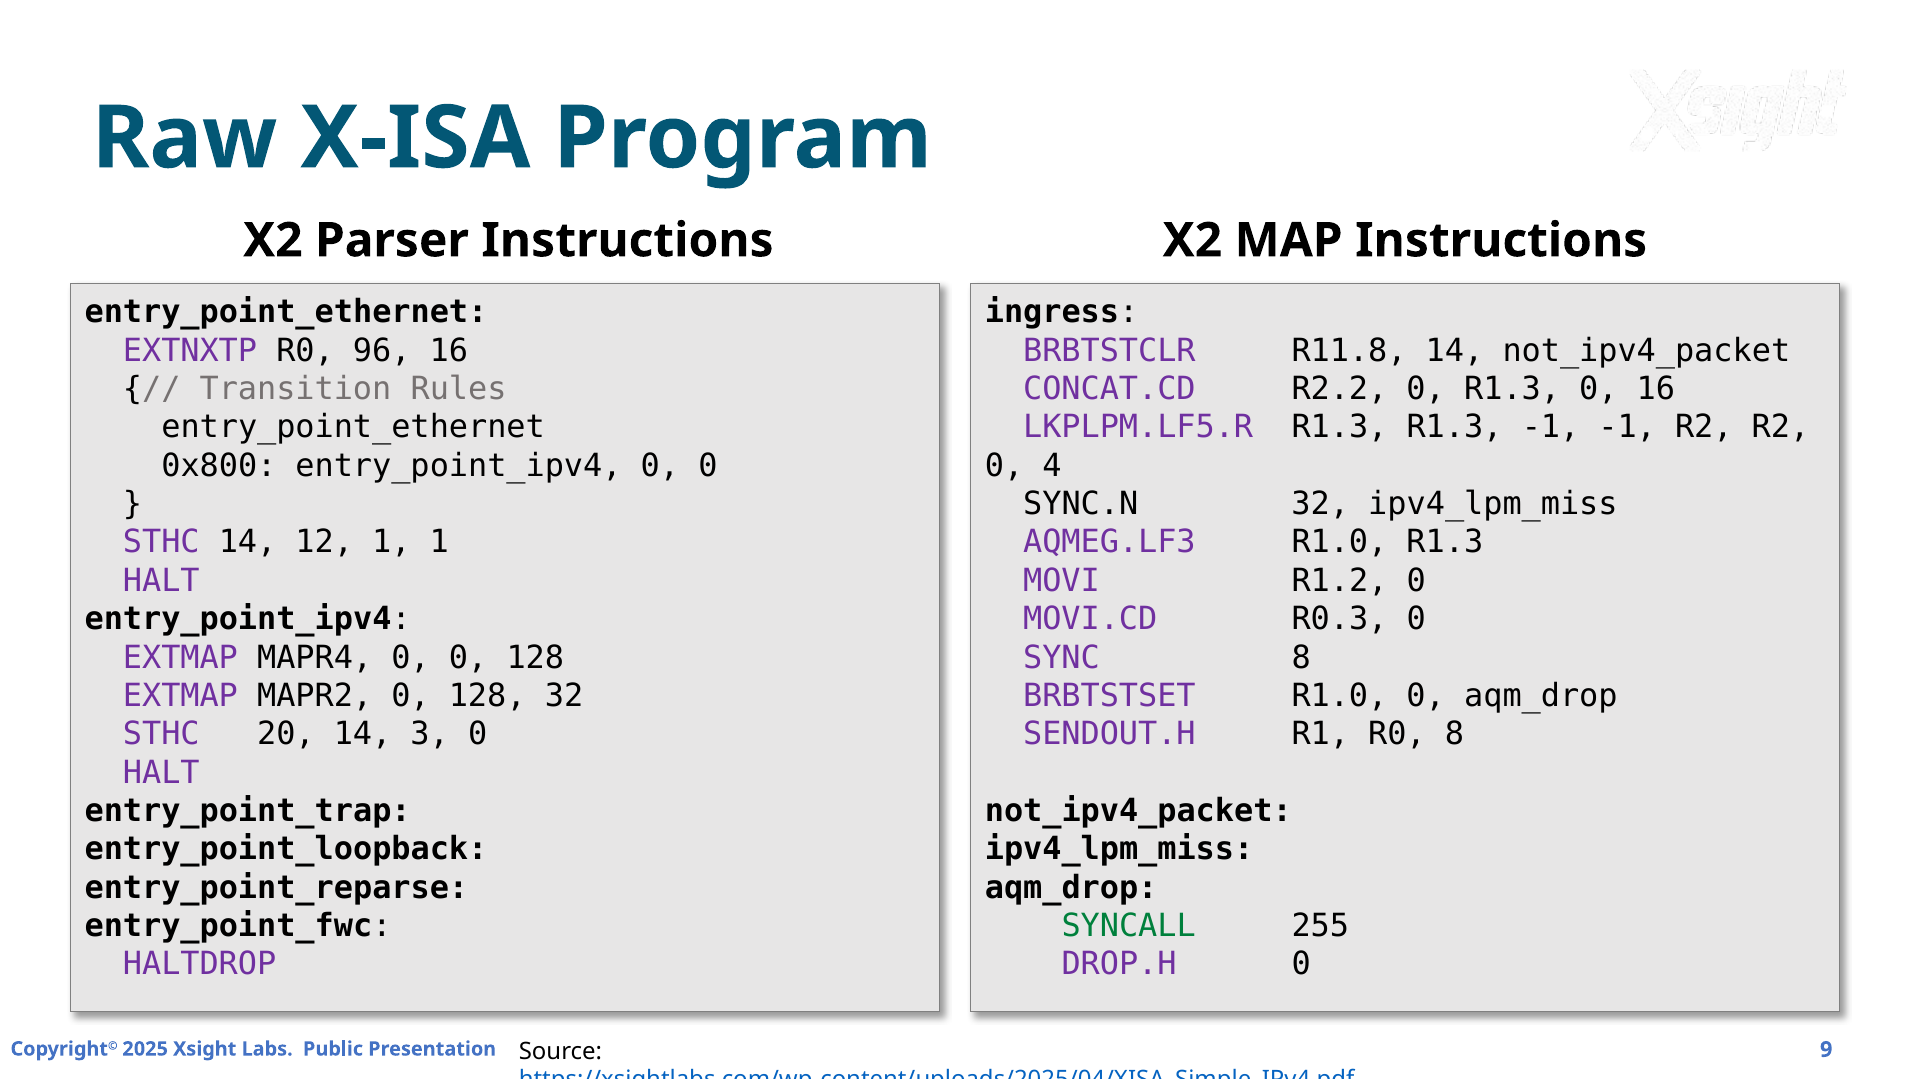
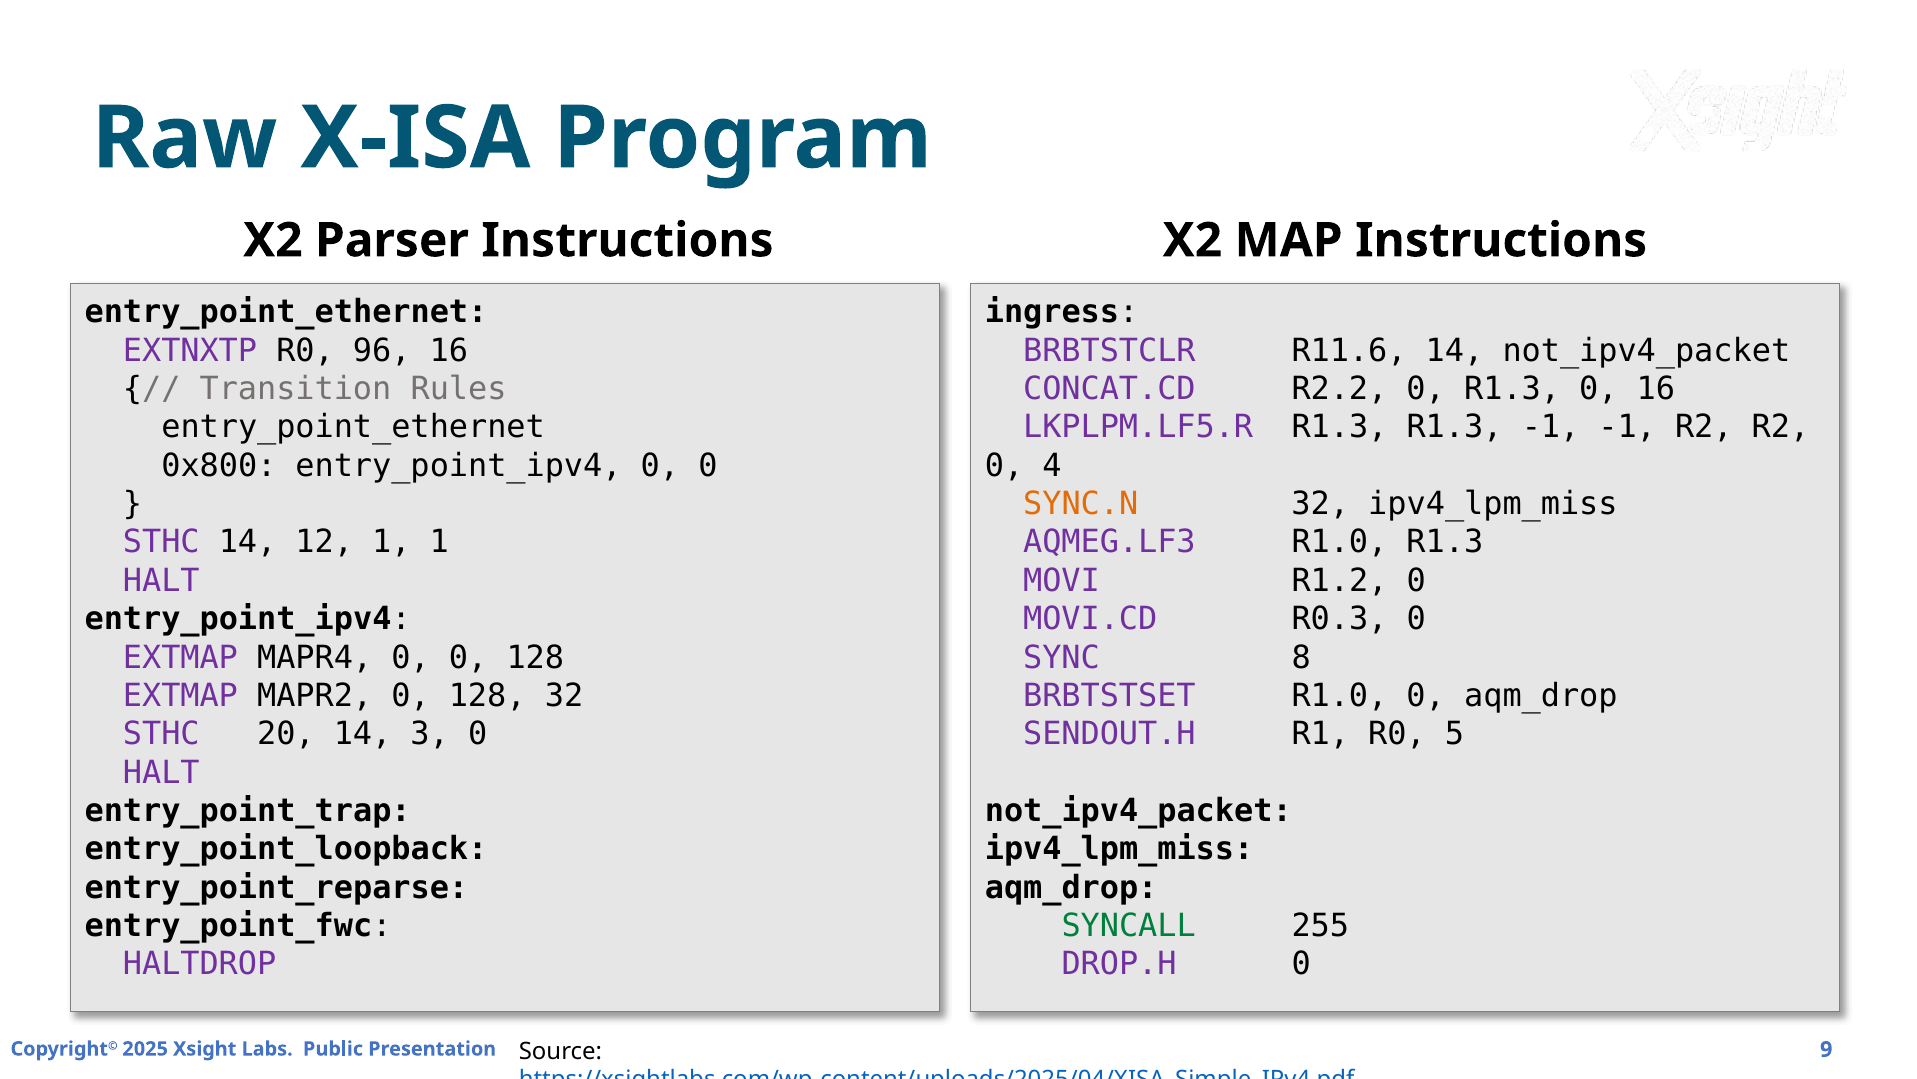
R11.8: R11.8 -> R11.6 (1349, 350)
SYNC.N colour: black -> orange (1081, 504)
R0 8: 8 -> 5 (1454, 734)
